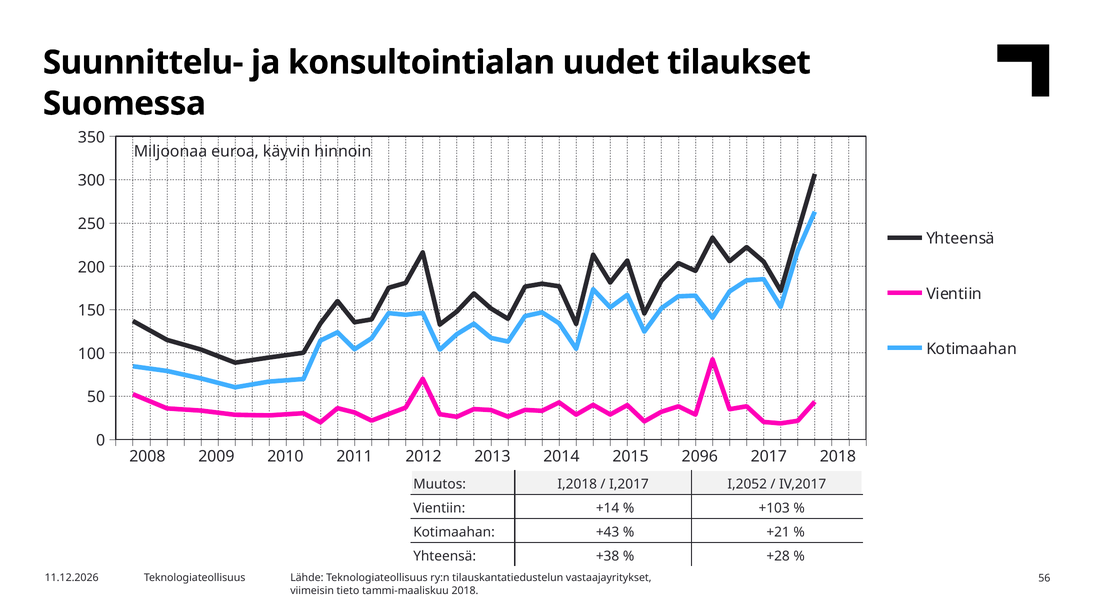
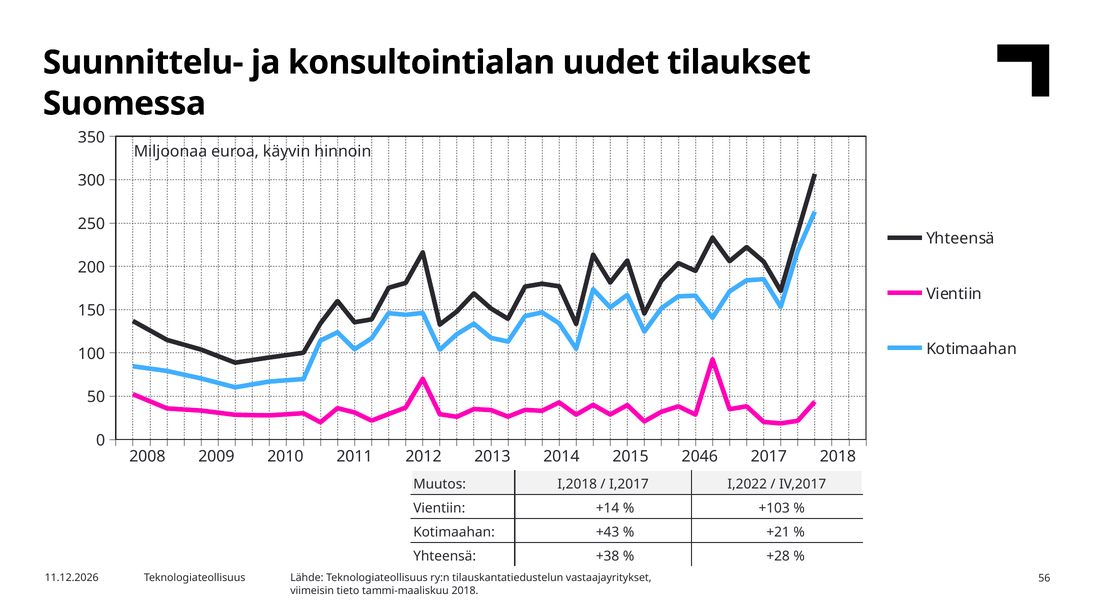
2096: 2096 -> 2046 (700, 457)
I,2052: I,2052 -> I,2022 (747, 484)
